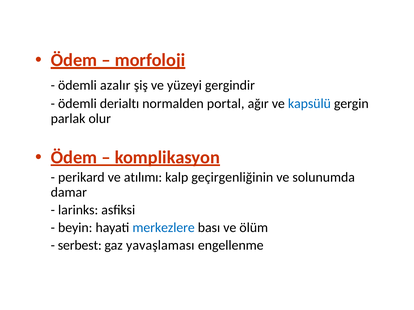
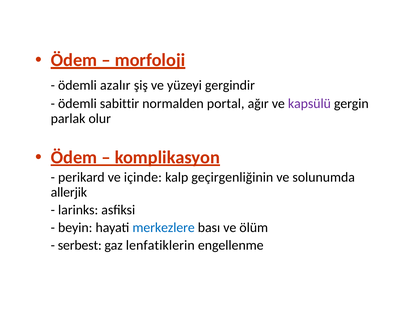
derialtı: derialtı -> sabittir (120, 104)
kapsülü colour: blue -> purple (309, 104)
atılımı: atılımı -> içinde (143, 178)
damar: damar -> allerjik (69, 193)
yavaşlaması: yavaşlaması -> lenfatiklerin (160, 246)
